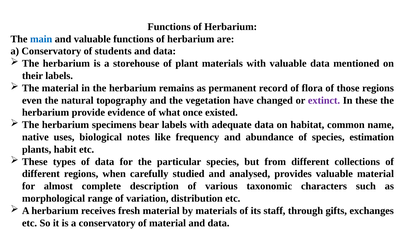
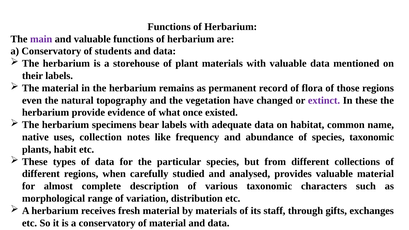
main colour: blue -> purple (41, 39)
biological: biological -> collection (101, 137)
species estimation: estimation -> taxonomic (372, 137)
